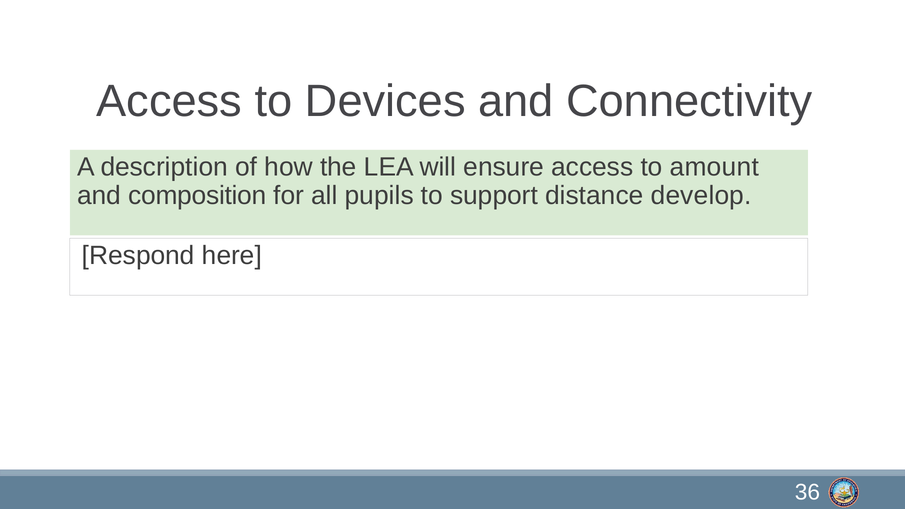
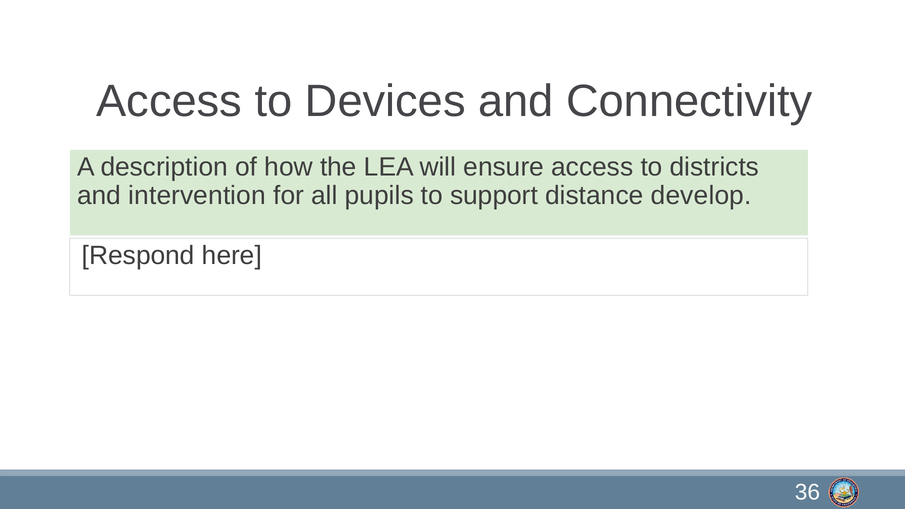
amount: amount -> districts (714, 167)
composition: composition -> intervention (197, 196)
